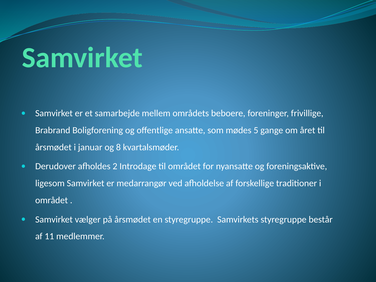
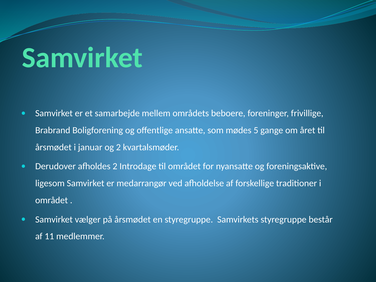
og 8: 8 -> 2 (118, 147)
